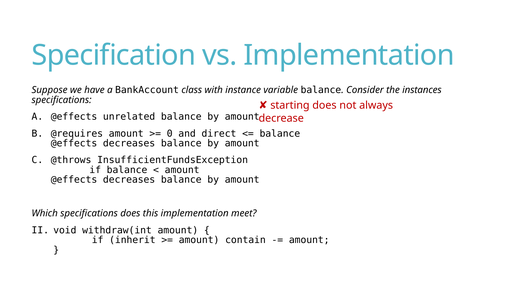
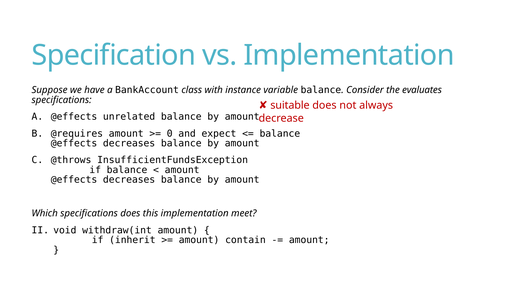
instances: instances -> evaluates (422, 90)
starting: starting -> suitable (290, 105)
direct: direct -> expect (219, 134)
